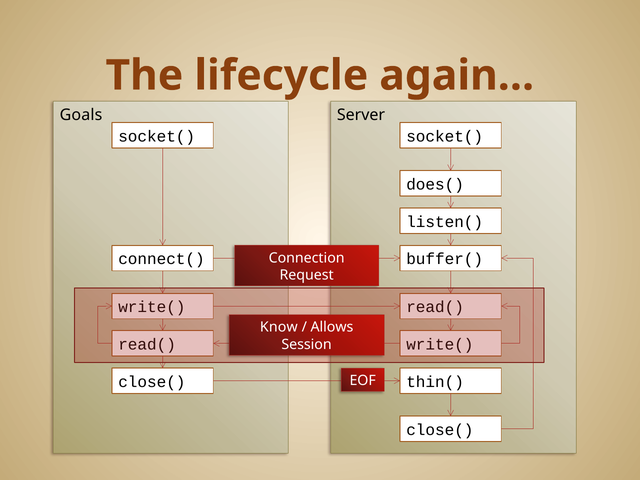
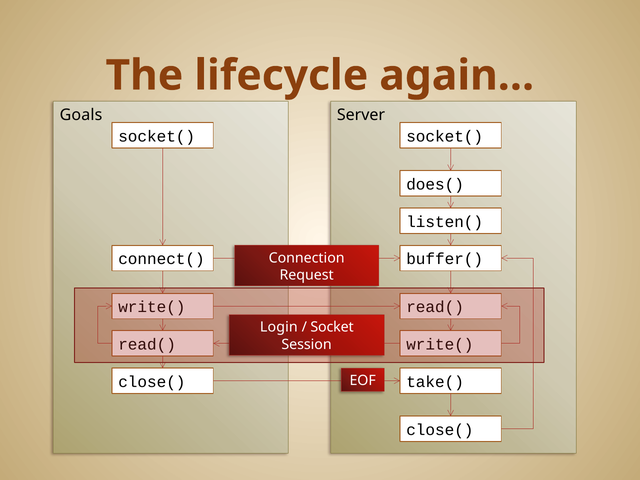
Know: Know -> Login (279, 327)
Allows: Allows -> Socket (332, 327)
thin(: thin( -> take( (435, 382)
